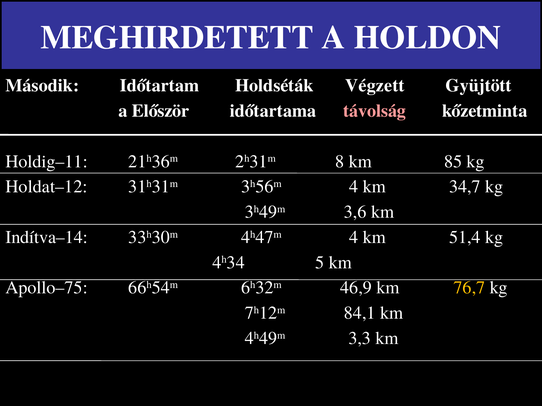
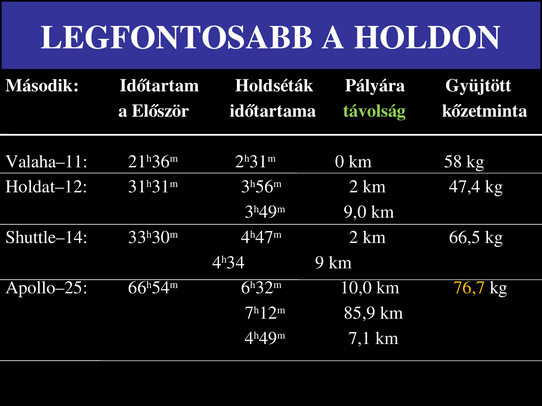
MEGHIRDETETT: MEGHIRDETETT -> LEGFONTOSABB (177, 38)
Végzett: Végzett -> Pályára (375, 86)
távolság colour: pink -> light green (375, 111)
Holdig–11: Holdig–11 -> Valaha–11 (47, 162)
8: 8 -> 0 (340, 162)
85: 85 -> 58 (453, 162)
3h56m 4: 4 -> 2 (354, 187)
34,7: 34,7 -> 47,4 (465, 187)
3,6: 3,6 -> 9,0 (355, 212)
Indítva–14: Indítva–14 -> Shuttle–14 (47, 237)
4h47m 4: 4 -> 2 (354, 237)
51,4: 51,4 -> 66,5 (465, 237)
5: 5 -> 9 (320, 263)
Apollo–75: Apollo–75 -> Apollo–25 (47, 288)
46,9: 46,9 -> 10,0 (356, 288)
84,1: 84,1 -> 85,9 (360, 313)
3,3: 3,3 -> 7,1 (360, 339)
